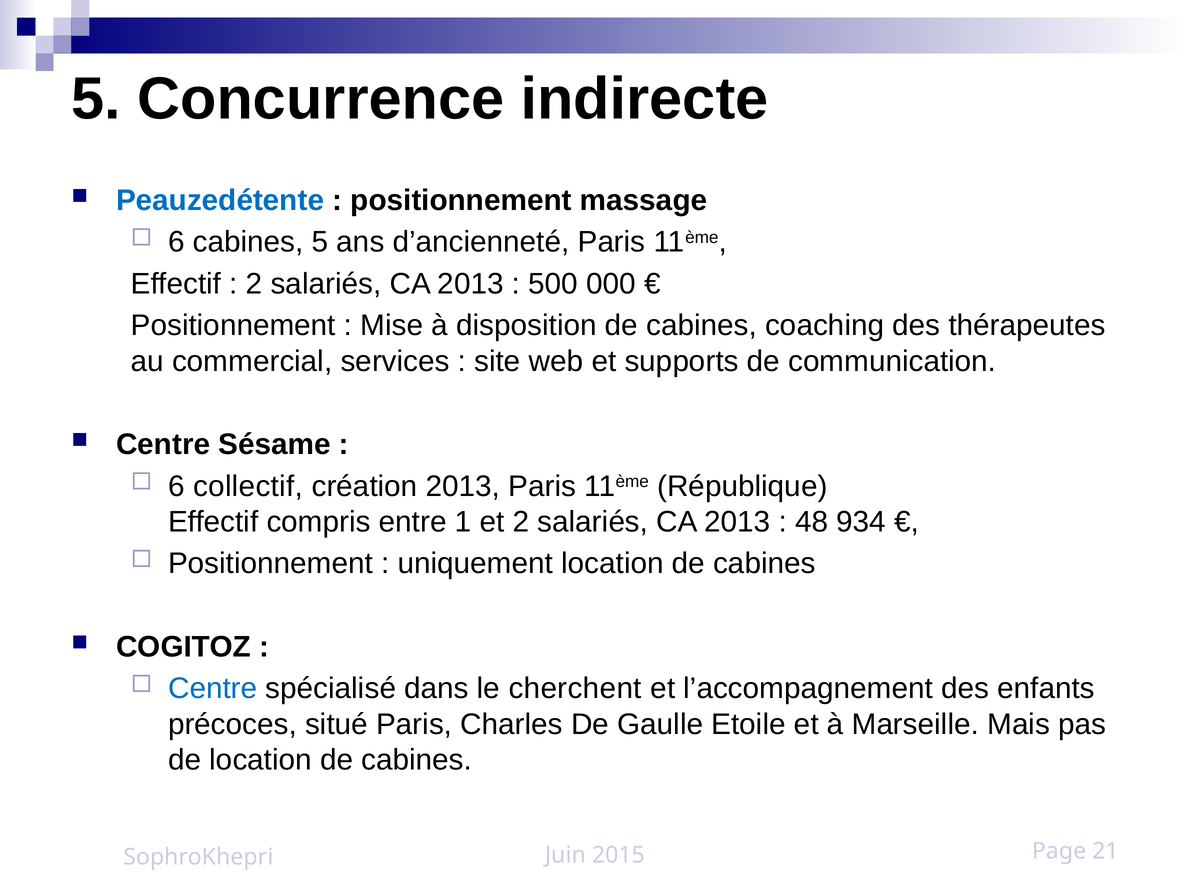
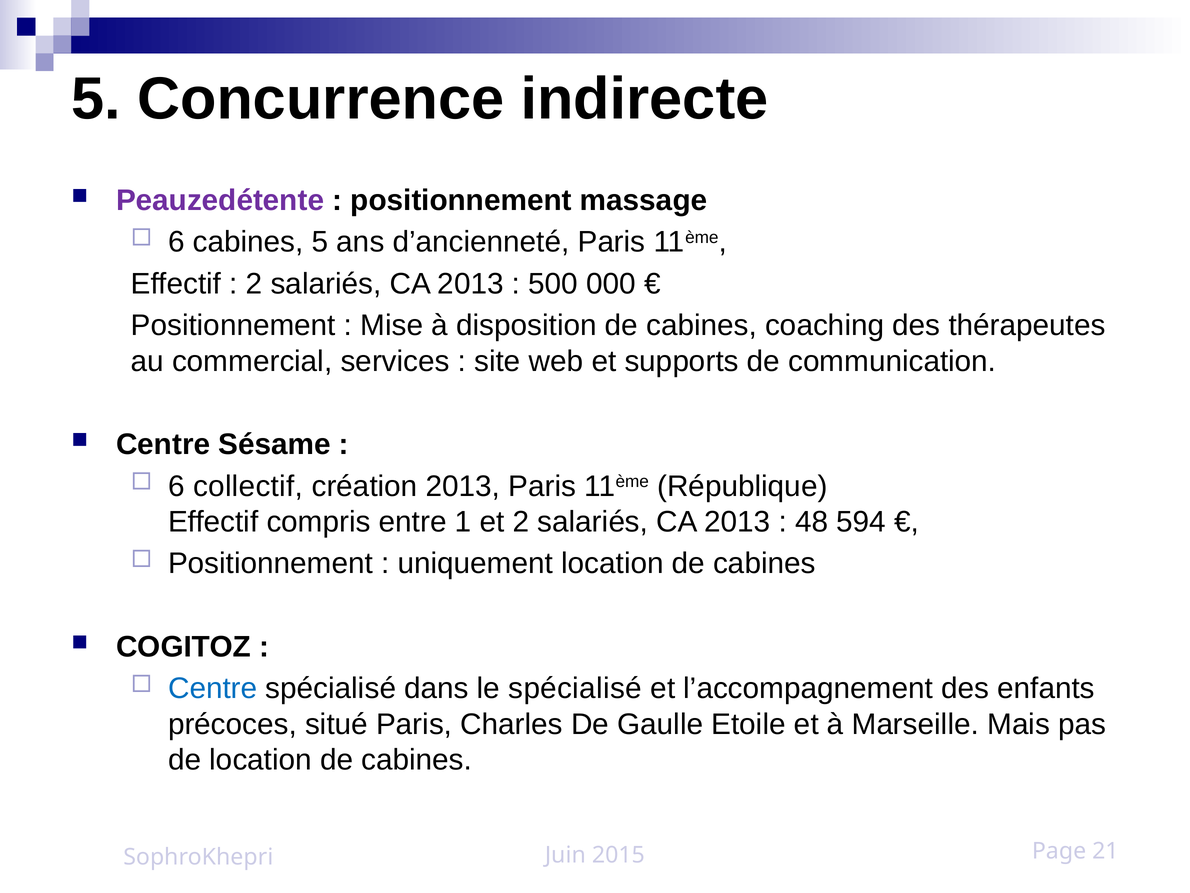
Peauzedétente colour: blue -> purple (220, 200)
934: 934 -> 594 (861, 522)
le cherchent: cherchent -> spécialisé (575, 688)
